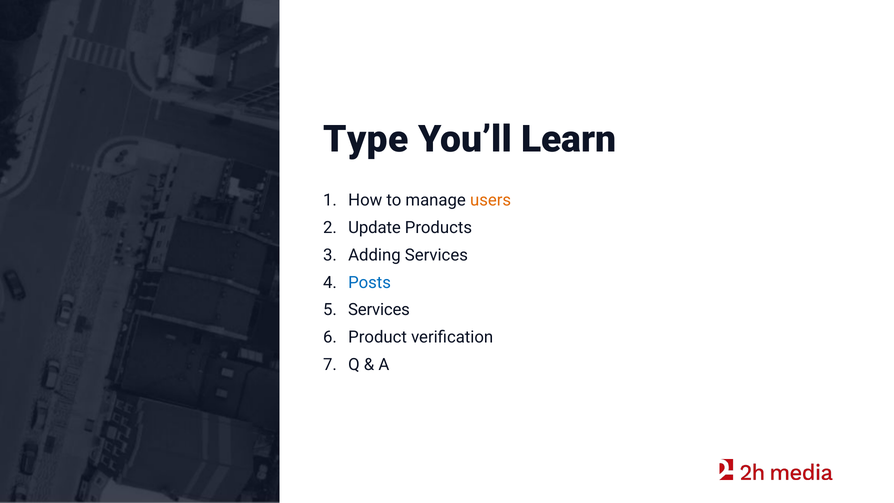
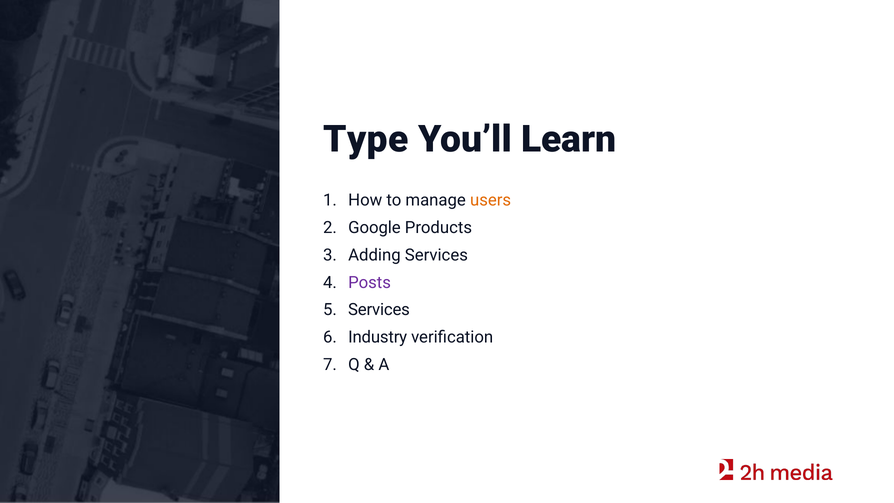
Update: Update -> Google (374, 228)
Posts colour: blue -> purple (370, 282)
Product: Product -> Industry (378, 337)
